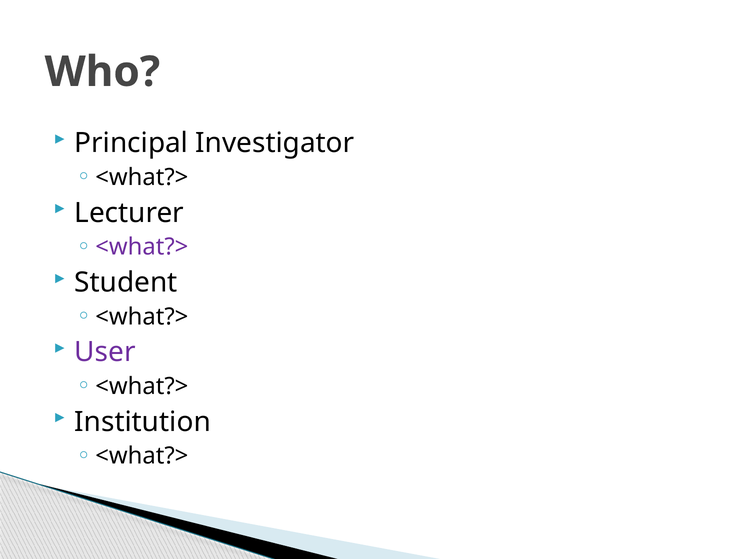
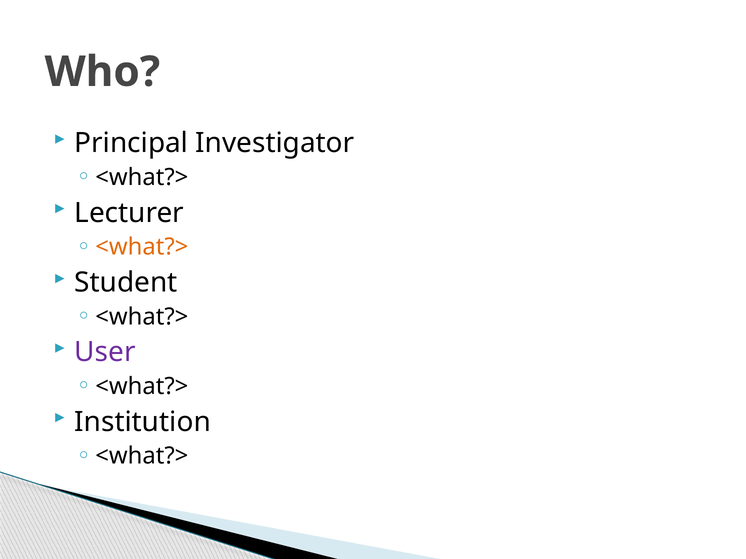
<what?> colour: purple -> orange (142, 247)
